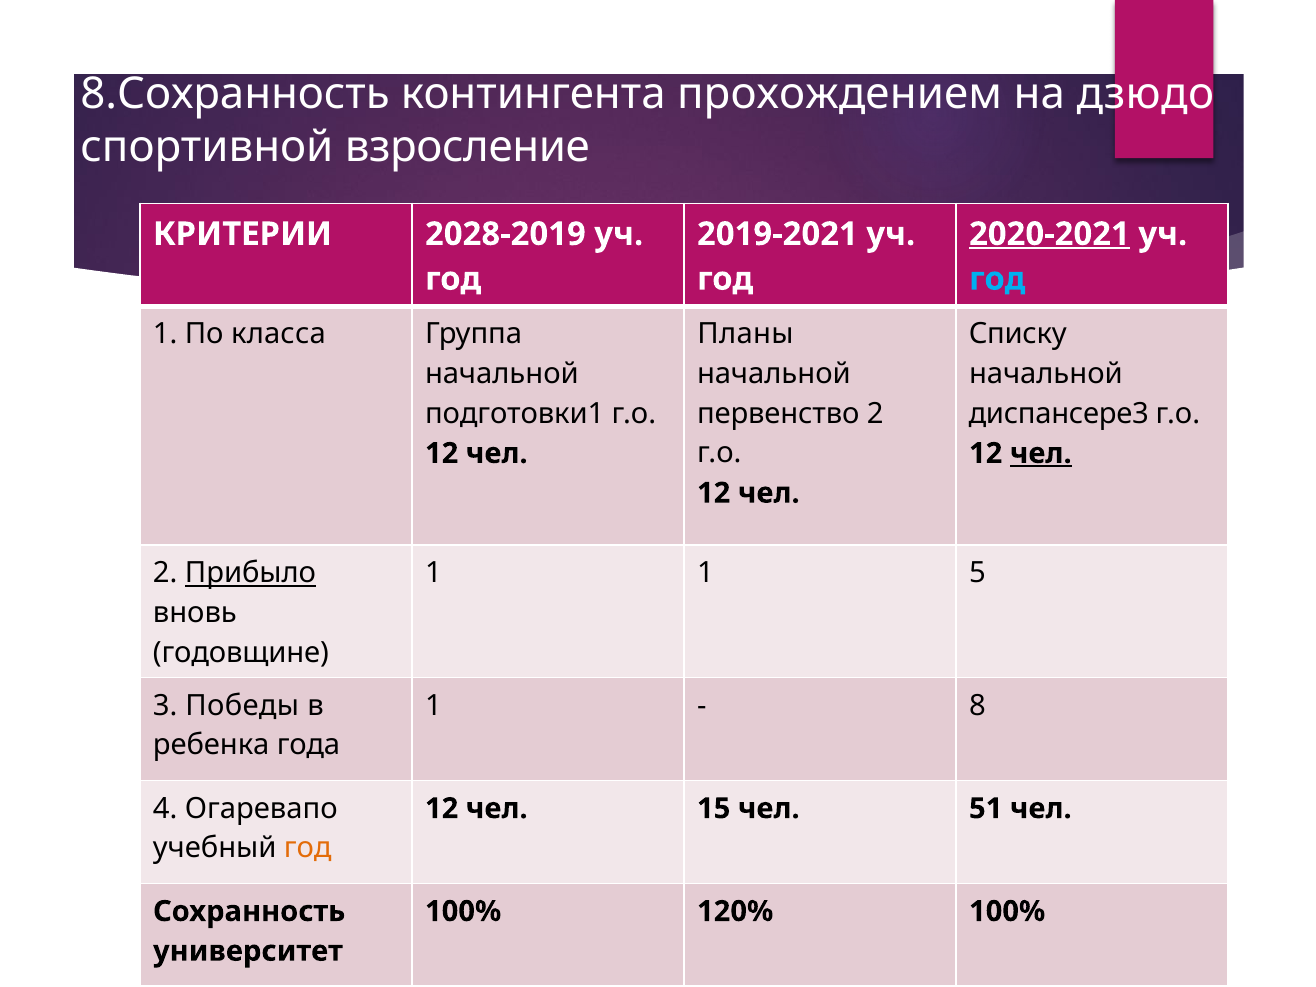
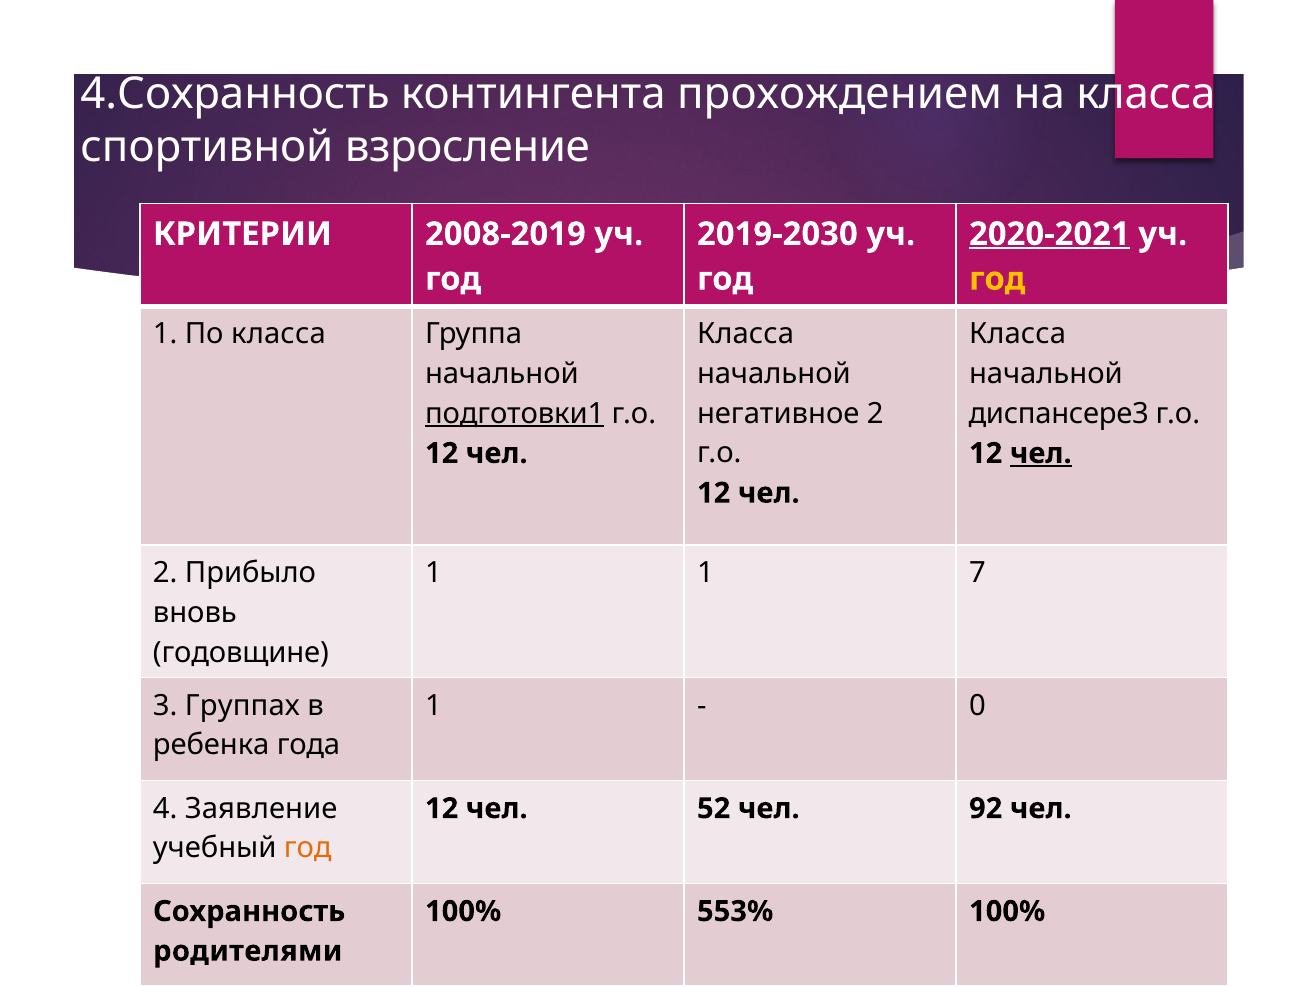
8.Сохранность: 8.Сохранность -> 4.Сохранность (235, 94)
на дзюдо: дзюдо -> класса (1146, 94)
2028-2019: 2028-2019 -> 2008-2019 (505, 234)
2019-2021: 2019-2021 -> 2019-2030 (777, 234)
год colour: light blue -> yellow (997, 279)
Планы: Планы -> Класса (746, 334)
Списку: Списку -> Класса (1018, 334)
подготовки1 underline: none -> present (515, 414)
первенство: первенство -> негативное (778, 414)
Прибыло underline: present -> none (251, 573)
5: 5 -> 7 (977, 573)
Победы: Победы -> Группах (242, 706)
8: 8 -> 0 (977, 706)
Огаревапо: Огаревапо -> Заявление (261, 809)
15: 15 -> 52 (714, 809)
51: 51 -> 92 (986, 809)
120%: 120% -> 553% (735, 911)
университет: университет -> родителями (248, 951)
